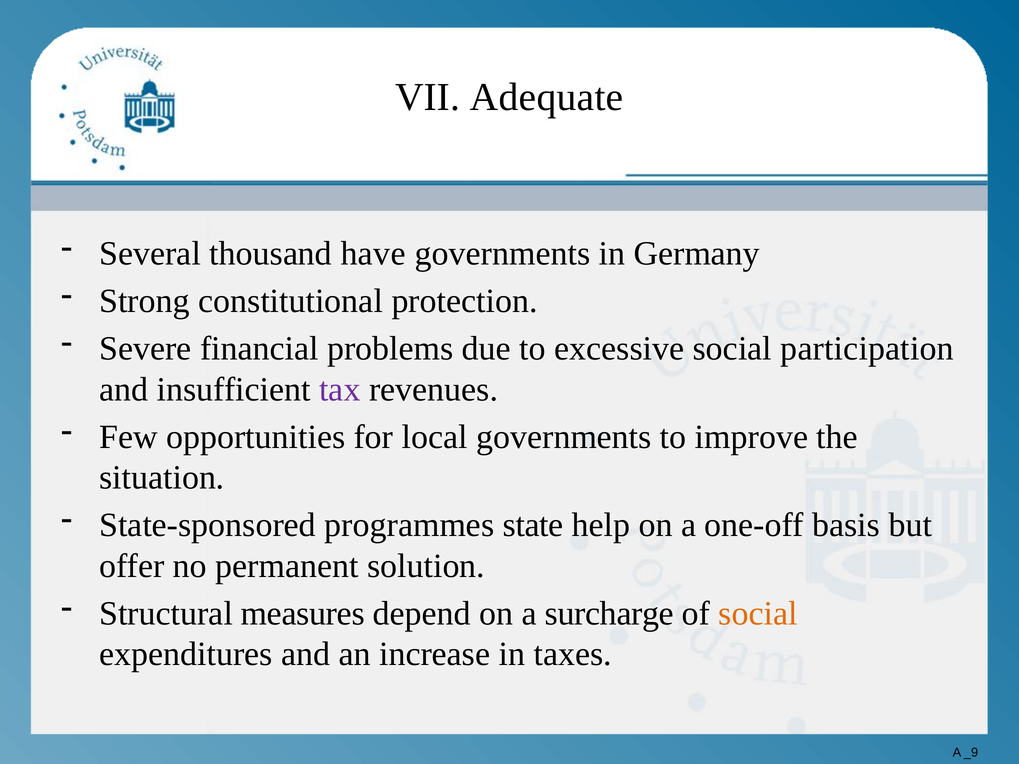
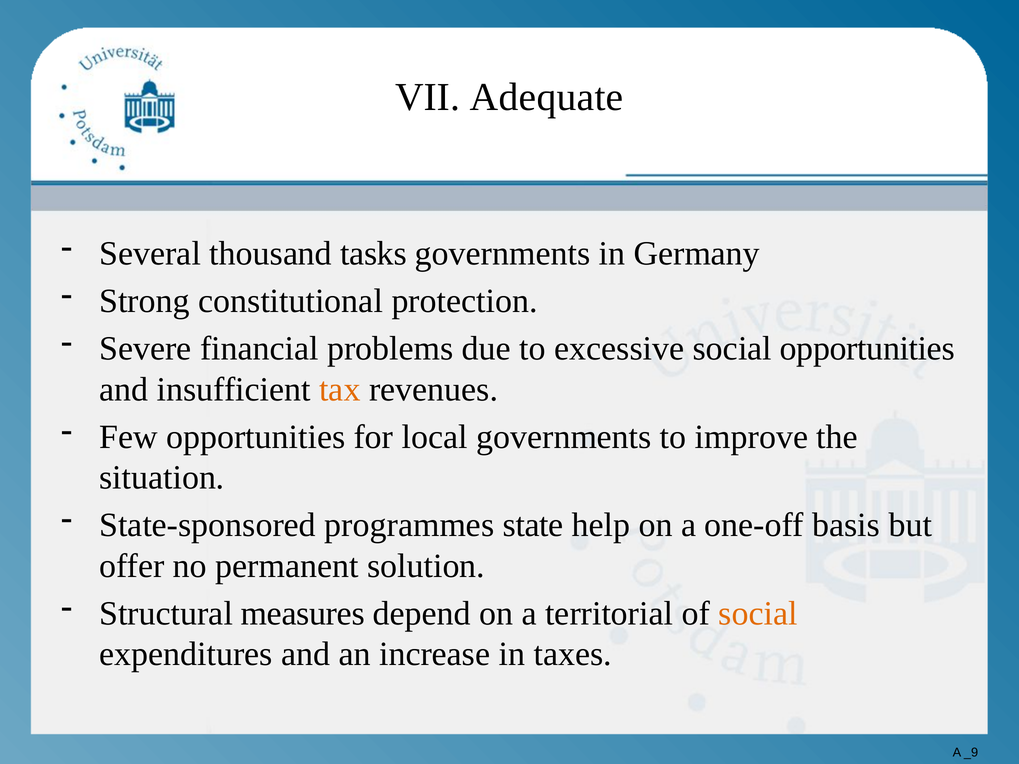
have: have -> tasks (374, 254)
social participation: participation -> opportunities (867, 349)
tax colour: purple -> orange (340, 389)
surcharge: surcharge -> territorial (609, 614)
